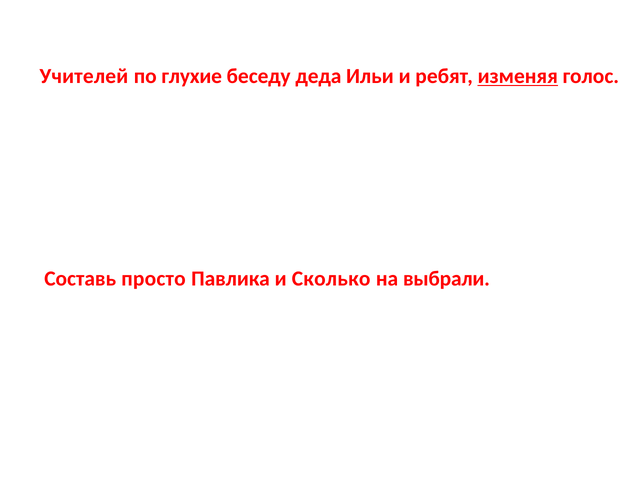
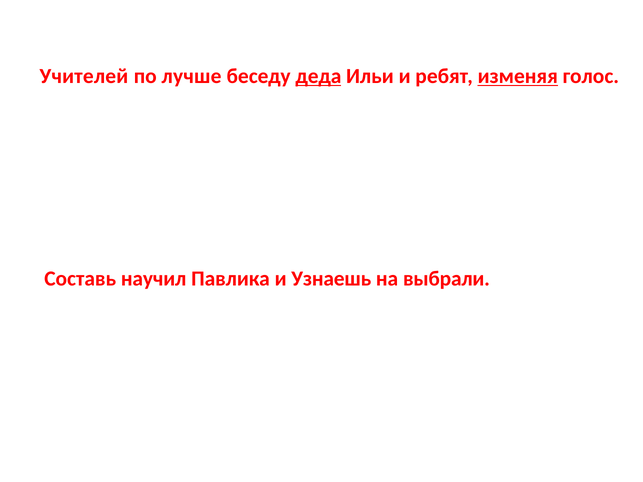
глухие: глухие -> лучше (192, 76)
деда underline: none -> present (318, 76)
просто: просто -> научил (154, 279)
Сколько: Сколько -> Узнаешь (331, 279)
